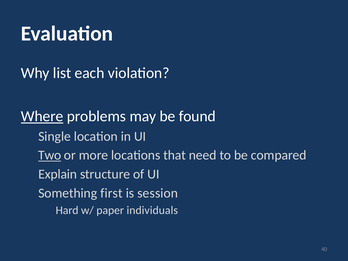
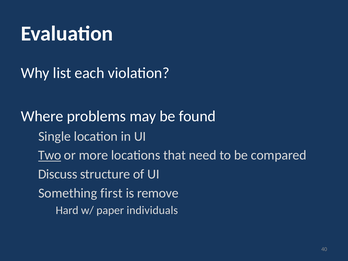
Where underline: present -> none (42, 116)
Explain: Explain -> Discuss (58, 174)
session: session -> remove (158, 193)
